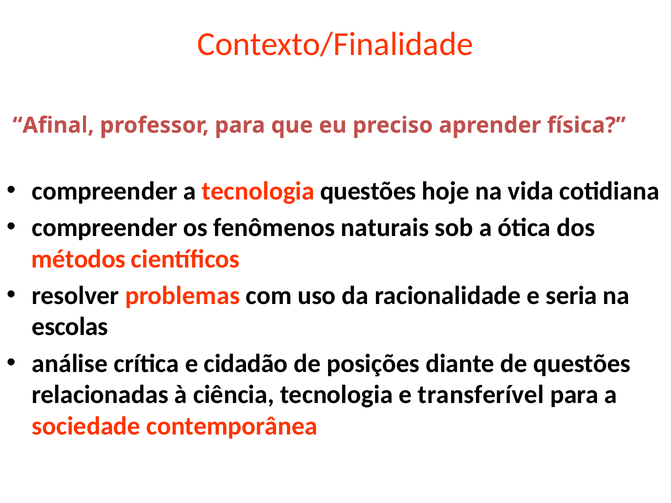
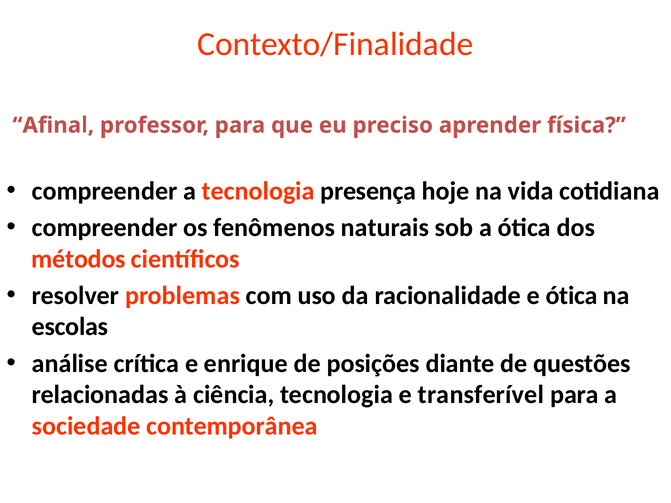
tecnologia questões: questões -> presença (368, 191)
e seria: seria -> ótica (572, 296)
cidadão: cidadão -> enrique (246, 364)
